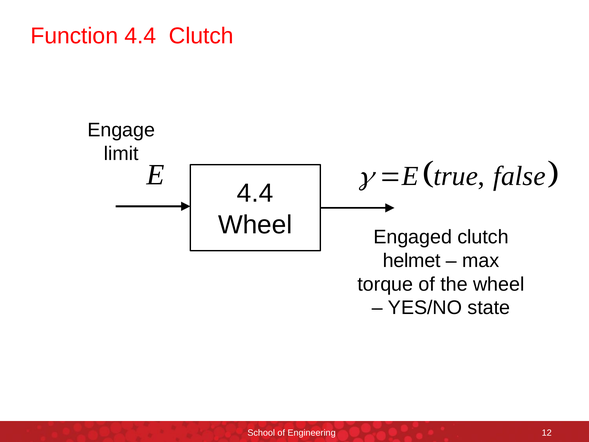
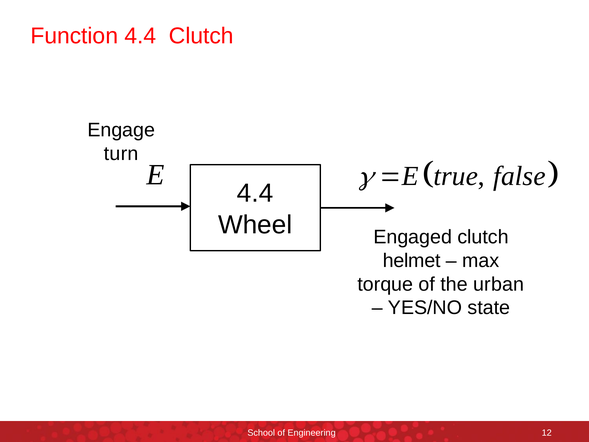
limit: limit -> turn (121, 154)
the wheel: wheel -> urban (499, 284)
